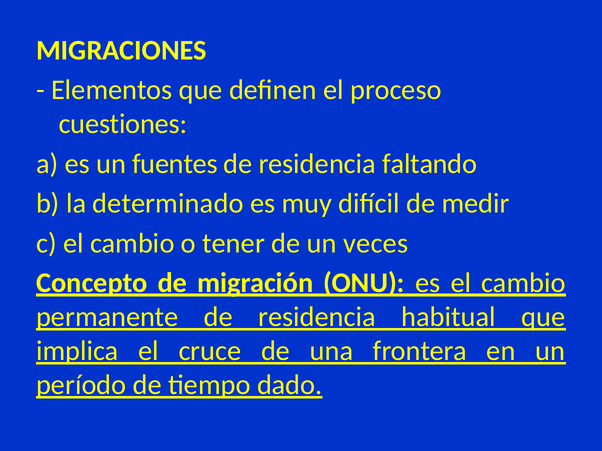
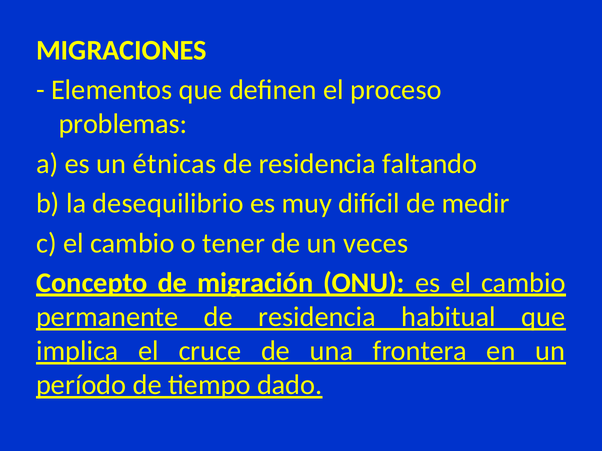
cuestiones: cuestiones -> problemas (123, 124)
fuentes: fuentes -> étnicas (175, 164)
determinado: determinado -> desequilibrio (168, 204)
